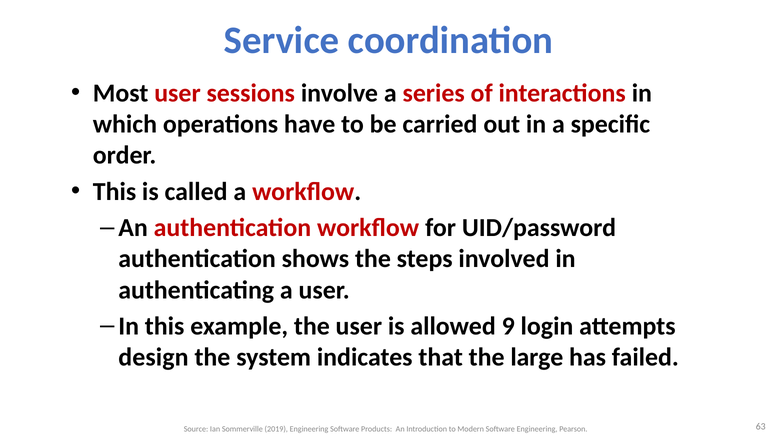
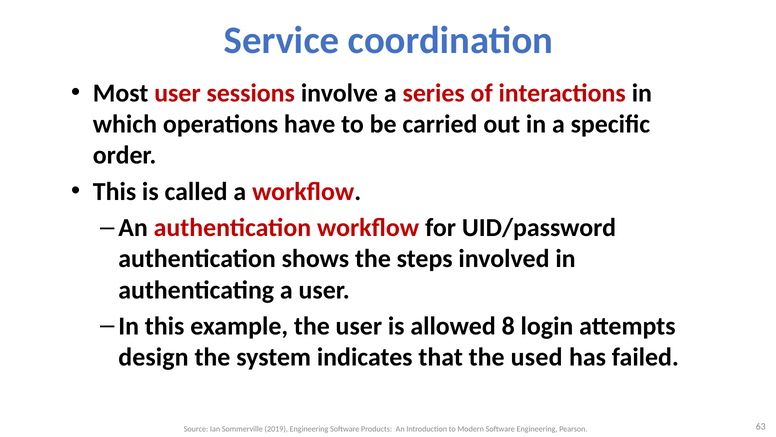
9: 9 -> 8 (508, 326)
large: large -> used (537, 357)
